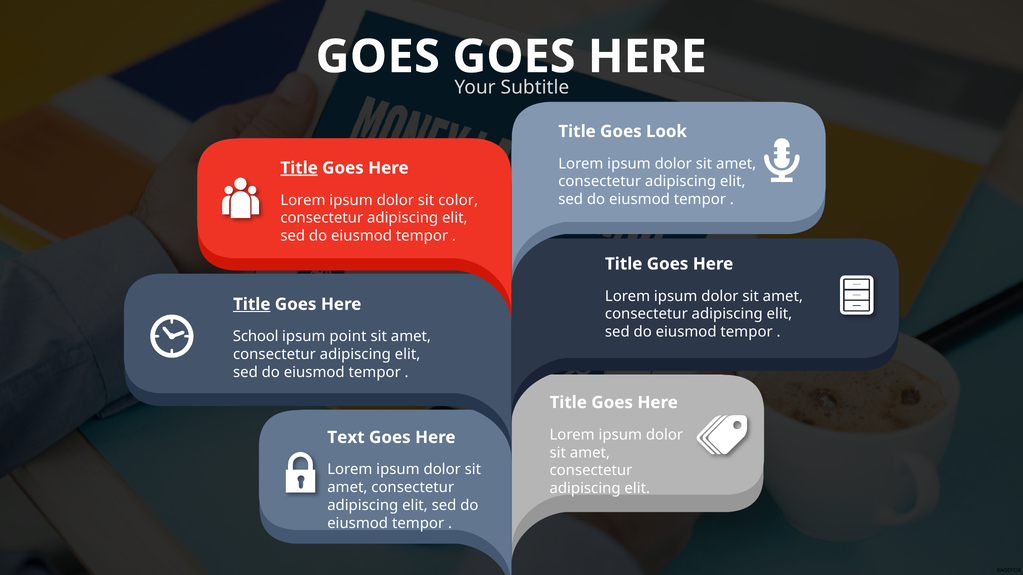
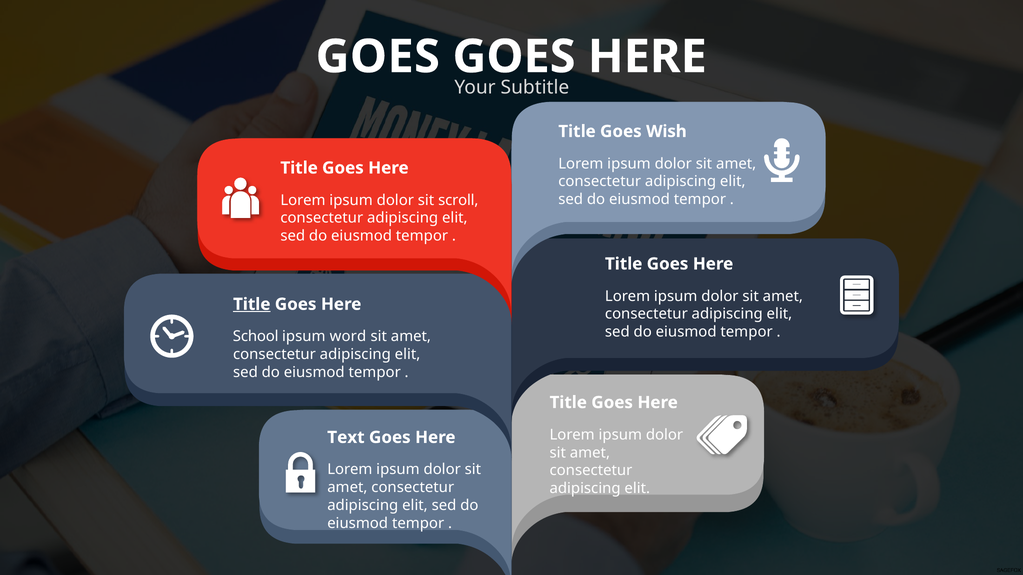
Look: Look -> Wish (666, 132)
Title underline: present -> none (299, 168)
color: color -> scroll (458, 200)
point: point -> word (348, 337)
